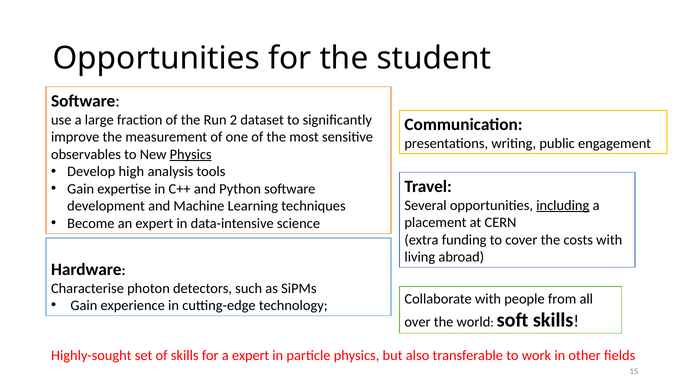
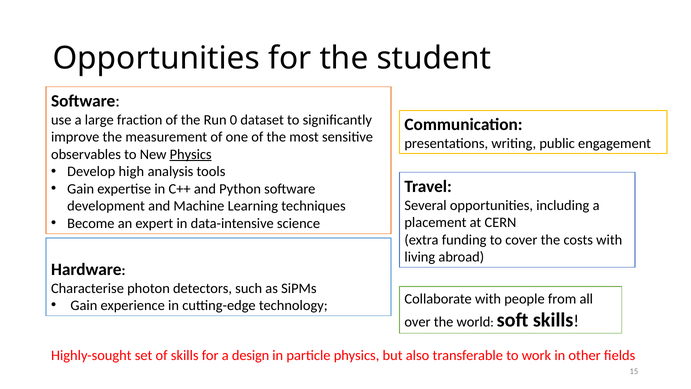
2: 2 -> 0 (234, 120)
including underline: present -> none (563, 205)
a expert: expert -> design (251, 355)
